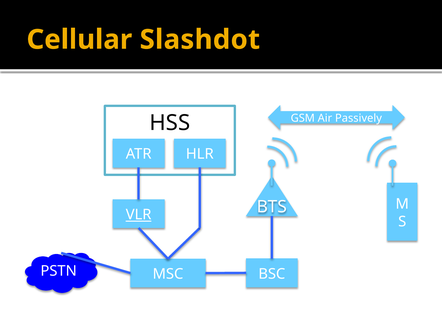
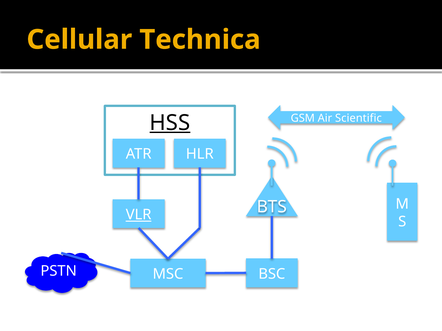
Slashdot: Slashdot -> Technica (200, 40)
Passively: Passively -> Scientific (358, 118)
HSS underline: none -> present (170, 123)
